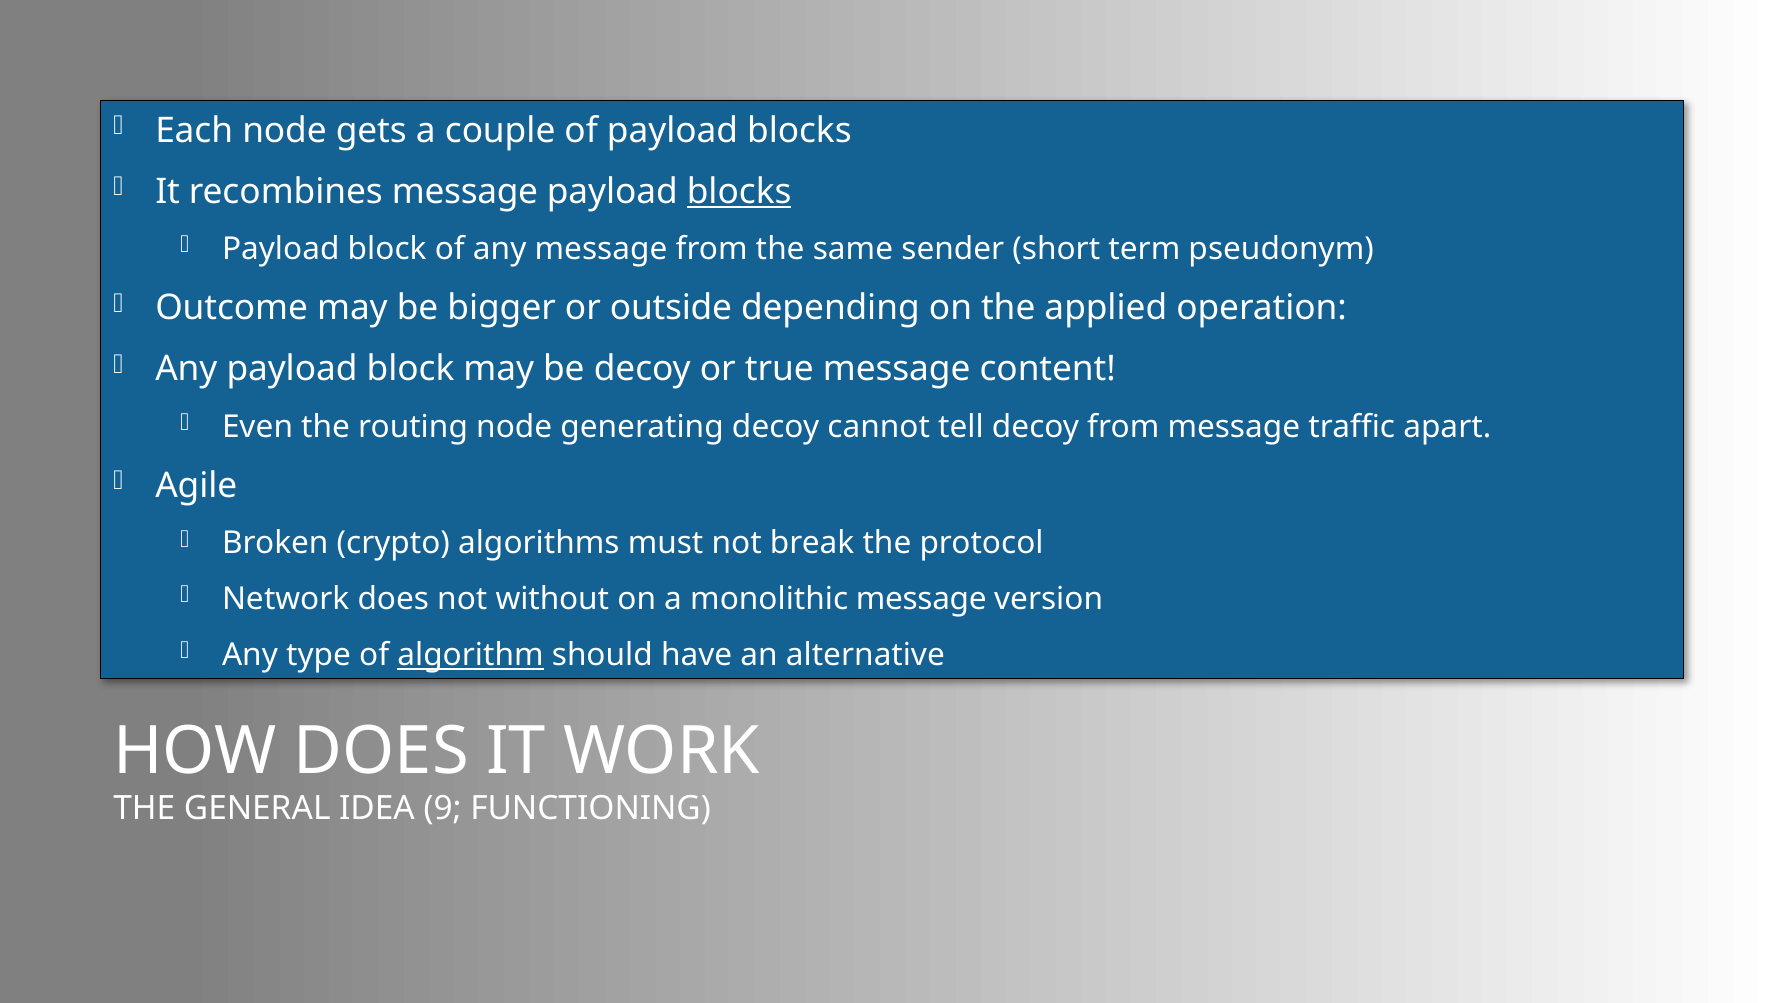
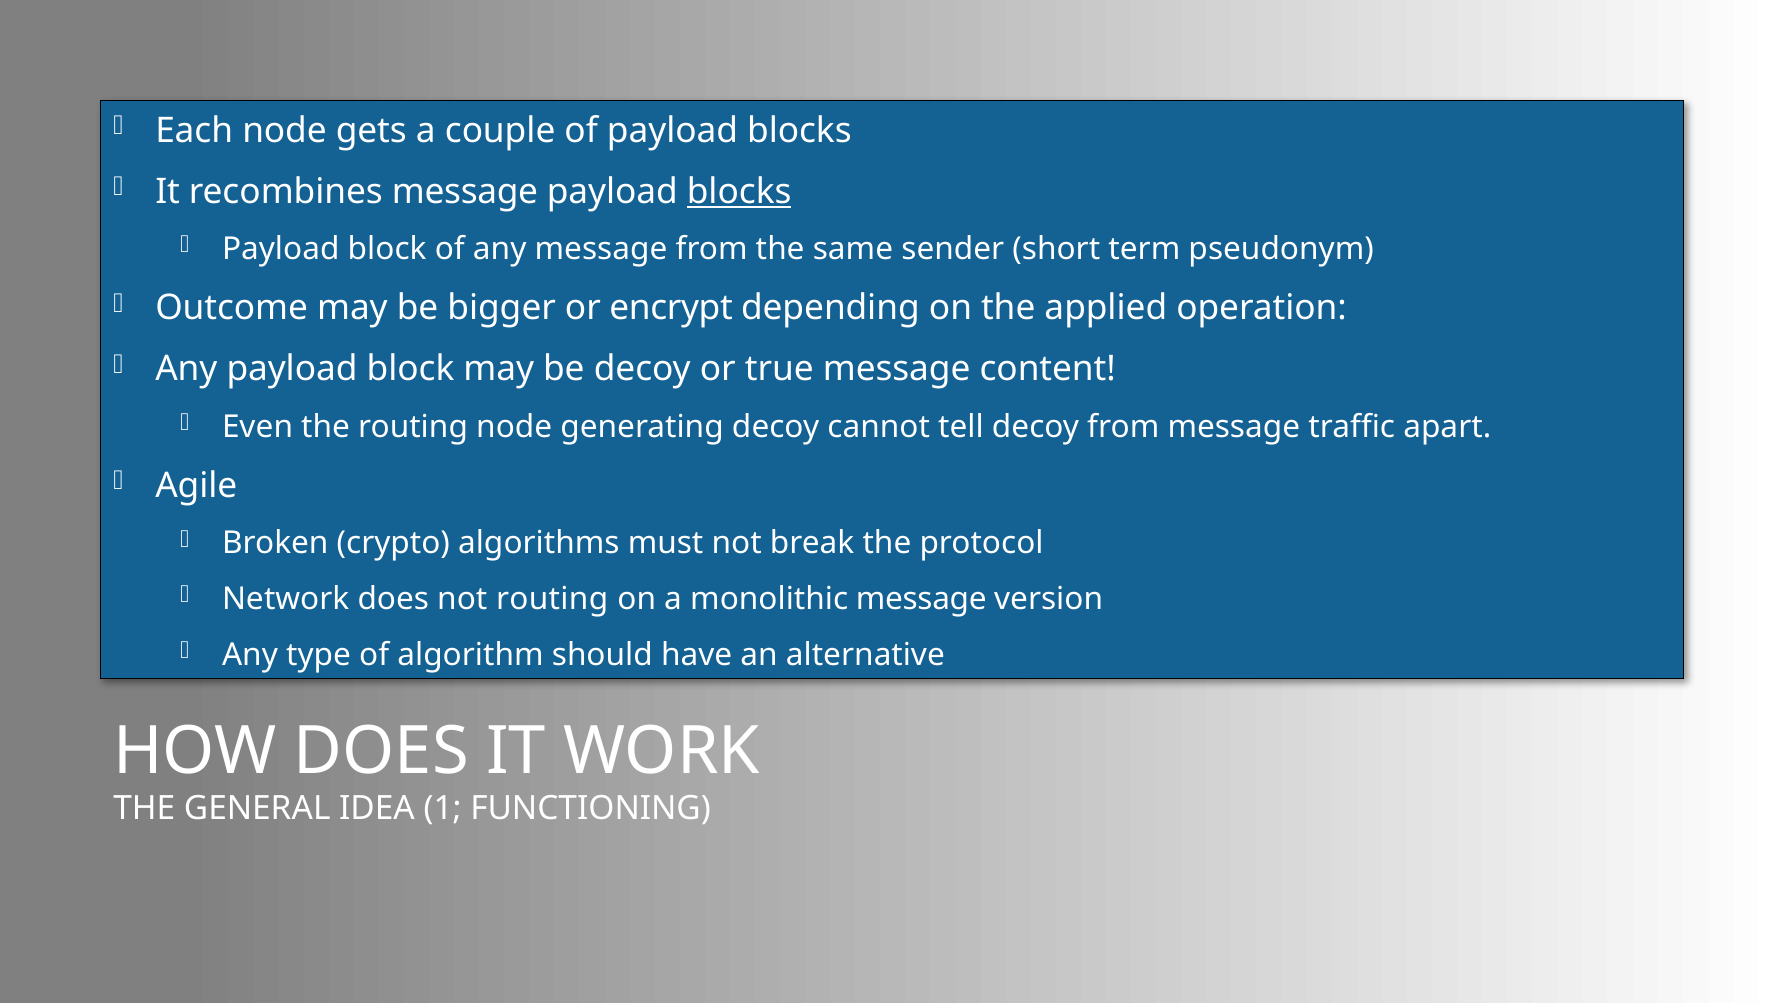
outside: outside -> encrypt (671, 308)
not without: without -> routing (552, 599)
algorithm underline: present -> none (470, 655)
9: 9 -> 1 (443, 809)
